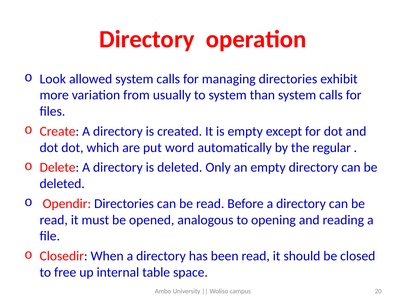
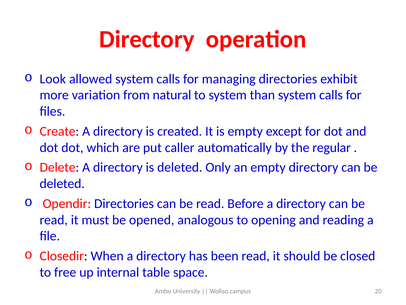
usually: usually -> natural (172, 95)
word: word -> caller (180, 147)
